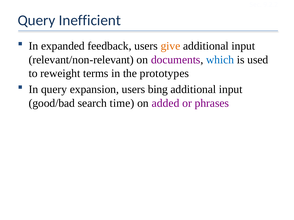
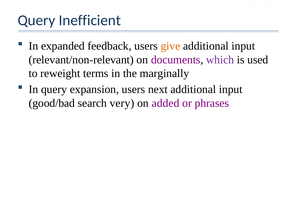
which colour: blue -> purple (220, 60)
prototypes: prototypes -> marginally (164, 74)
bing: bing -> next (158, 90)
time: time -> very (122, 103)
